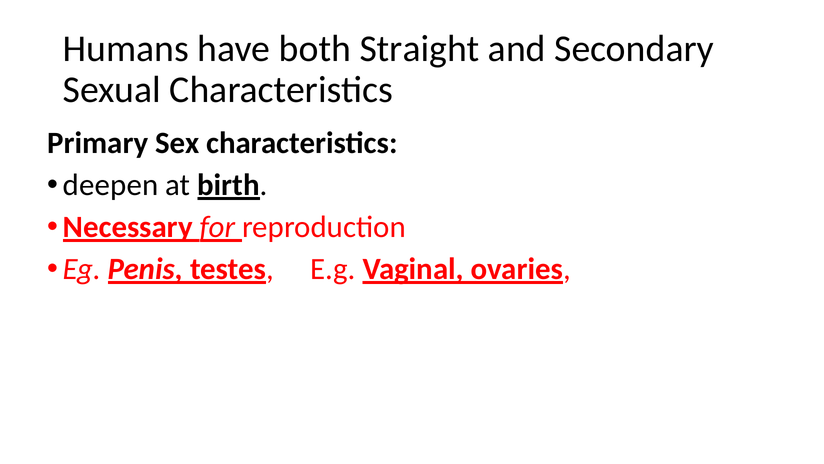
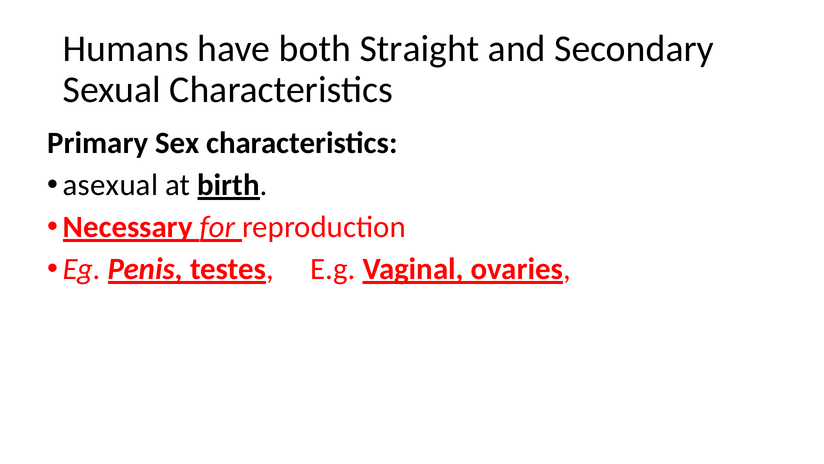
deepen: deepen -> asexual (110, 185)
